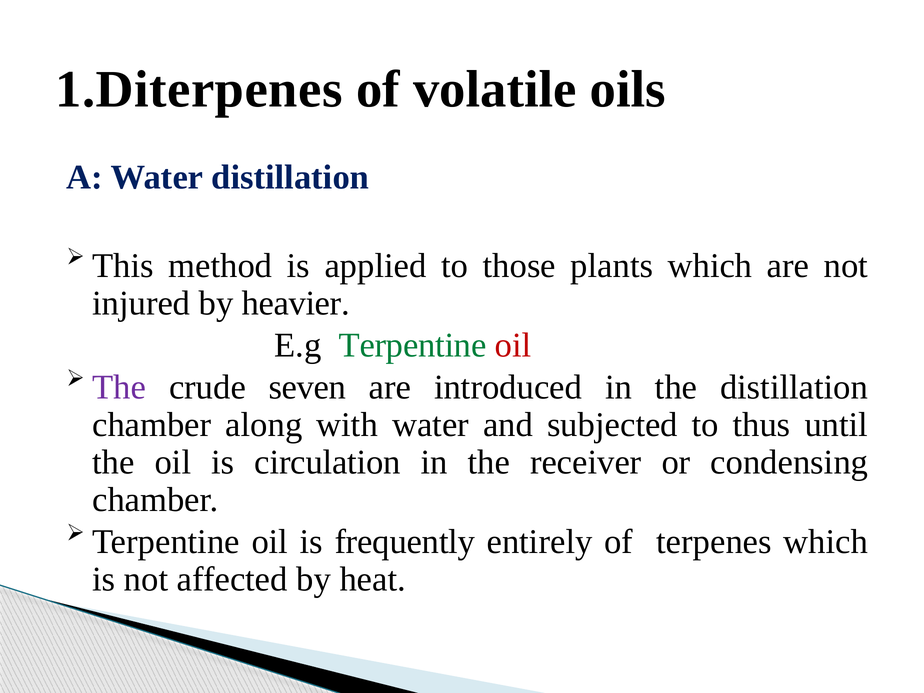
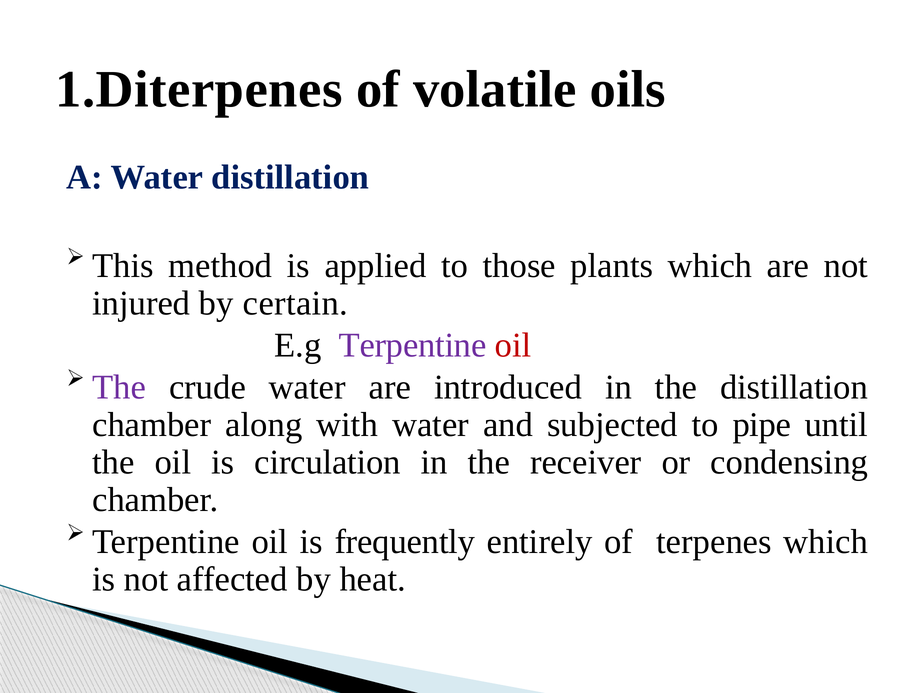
heavier: heavier -> certain (295, 303)
Terpentine colour: green -> purple (413, 345)
crude seven: seven -> water (307, 387)
thus: thus -> pipe (762, 425)
